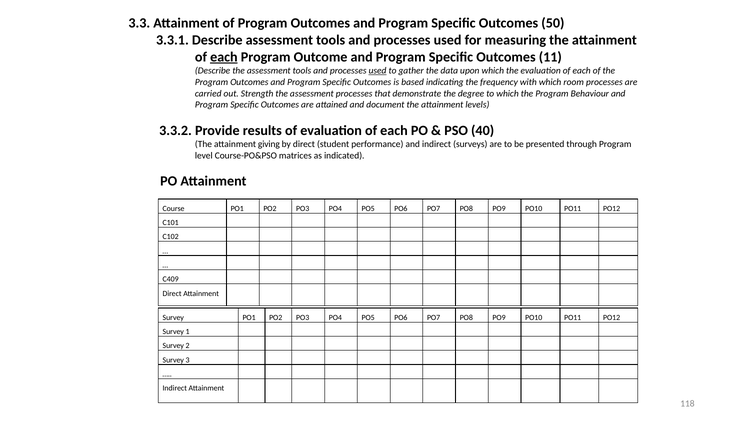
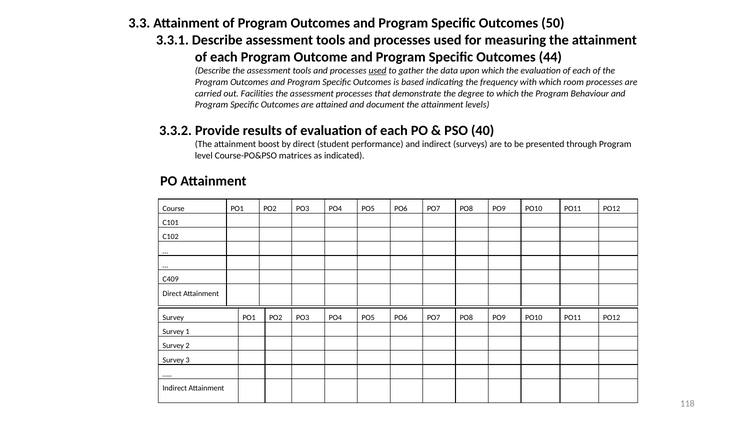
each underline: present -> none (224, 57)
11: 11 -> 44 (550, 57)
Strength: Strength -> Facilities (257, 93)
giving: giving -> boost (269, 144)
